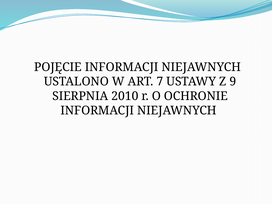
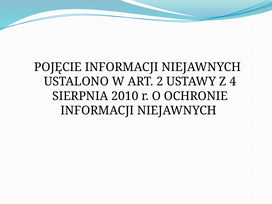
7: 7 -> 2 (160, 82)
9: 9 -> 4 (233, 82)
